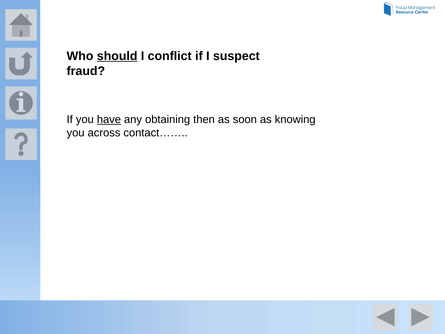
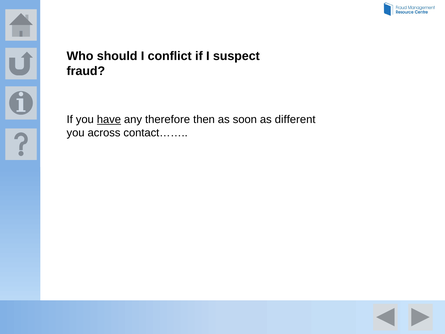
should underline: present -> none (117, 56)
obtaining: obtaining -> therefore (168, 119)
knowing: knowing -> different (295, 119)
